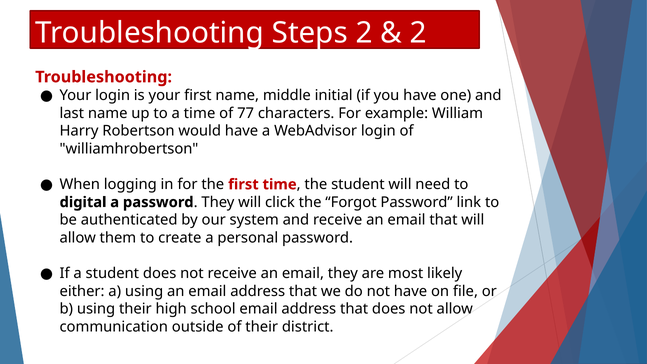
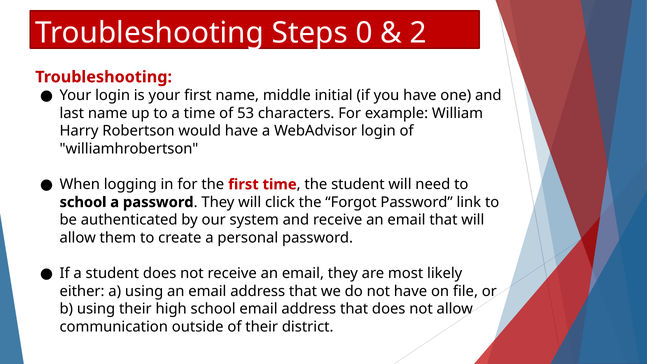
Steps 2: 2 -> 0 (364, 33)
77: 77 -> 53 (246, 113)
digital: digital -> school (83, 202)
